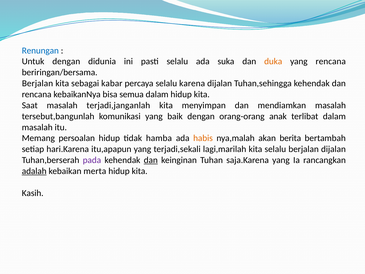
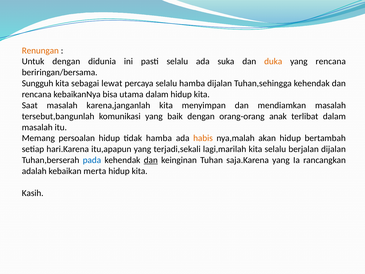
Renungan colour: blue -> orange (40, 50)
Berjalan: Berjalan -> Sungguh (38, 83)
kabar: kabar -> lewat (112, 83)
selalu karena: karena -> hamba (192, 83)
semua: semua -> utama (131, 94)
terjadi,janganlah: terjadi,janganlah -> karena,janganlah (118, 105)
akan berita: berita -> hidup (290, 138)
pada colour: purple -> blue (92, 160)
adalah underline: present -> none (34, 171)
